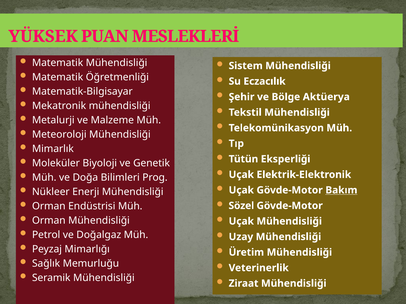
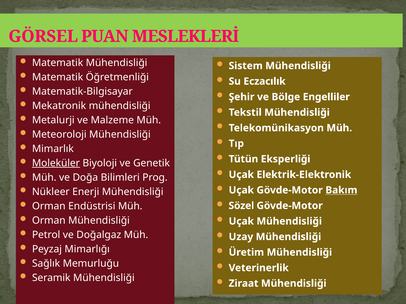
YÜKSEK: YÜKSEK -> GÖRSEL (43, 36)
Aktüerya: Aktüerya -> Engelliler (326, 97)
Moleküler underline: none -> present (56, 163)
